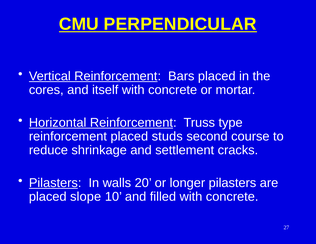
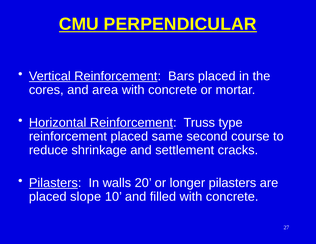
itself: itself -> area (105, 90)
studs: studs -> same (167, 136)
